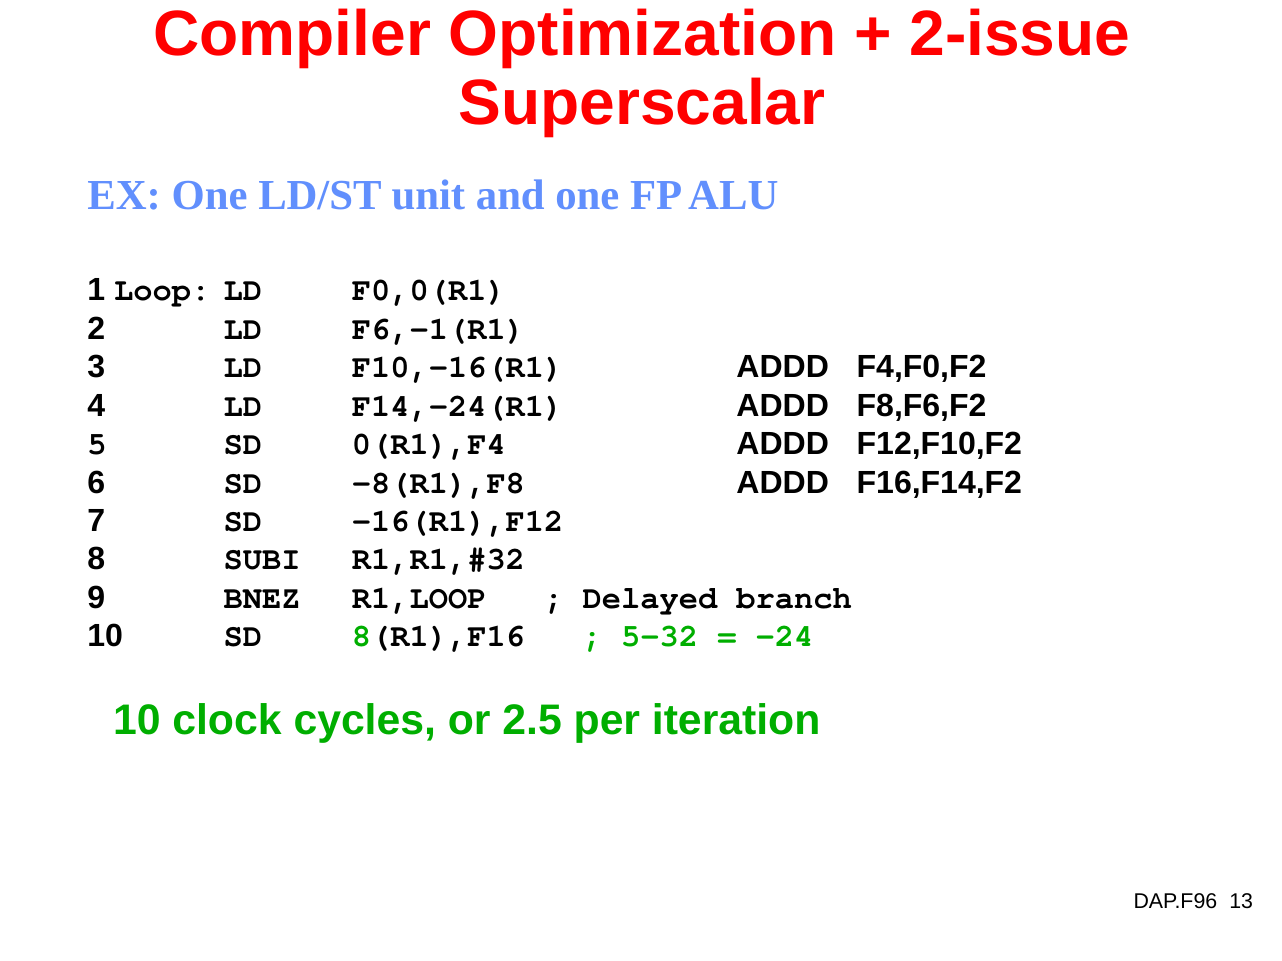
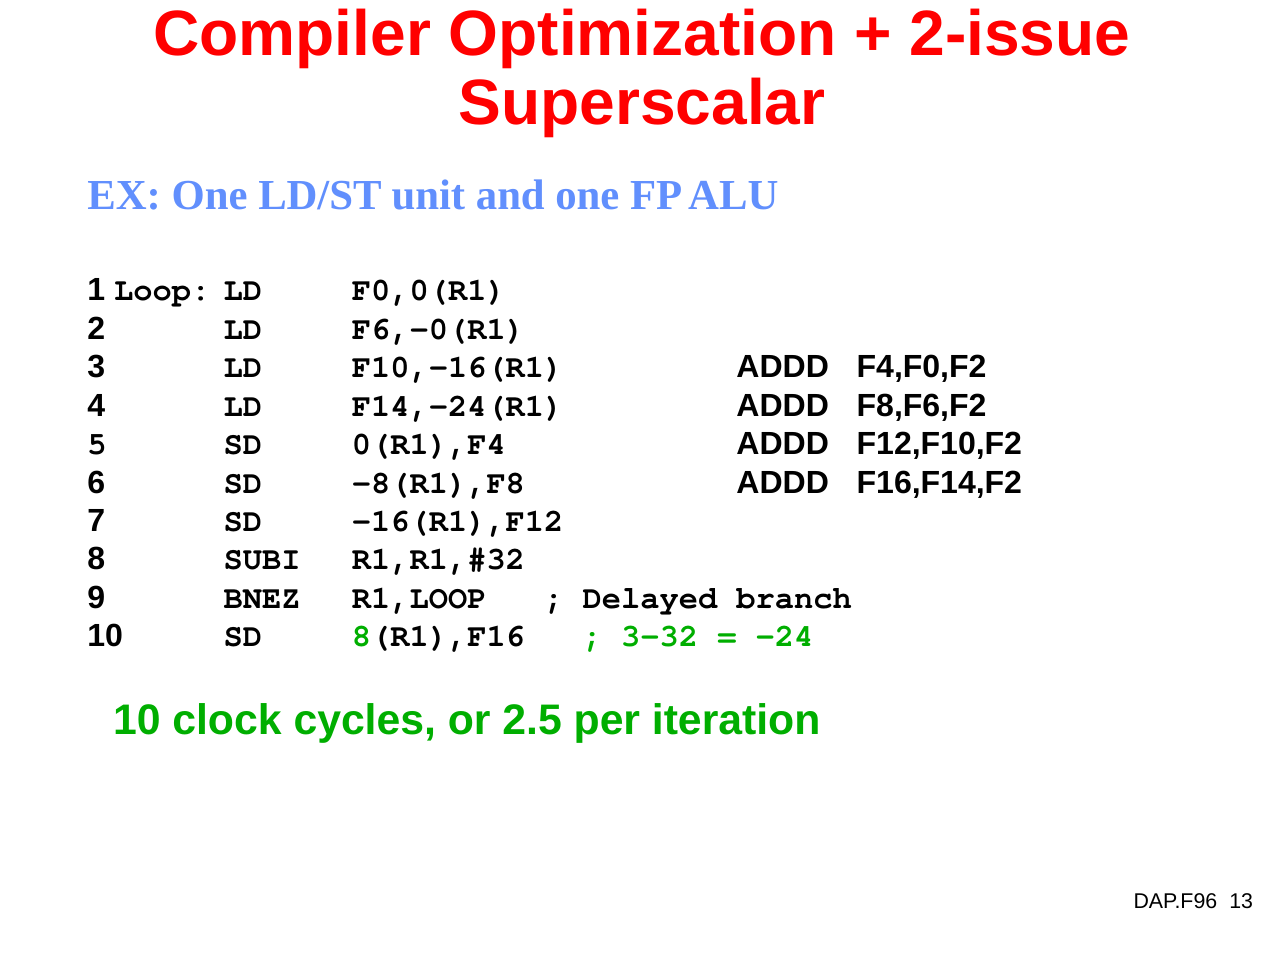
F6,-1(R1: F6,-1(R1 -> F6,-0(R1 (438, 329)
5-32: 5-32 -> 3-32 (660, 637)
